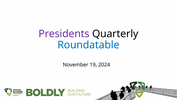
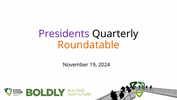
Roundatable colour: blue -> orange (88, 45)
